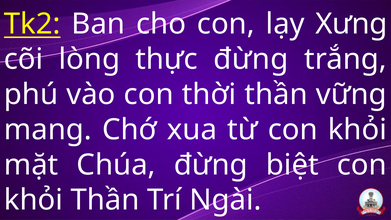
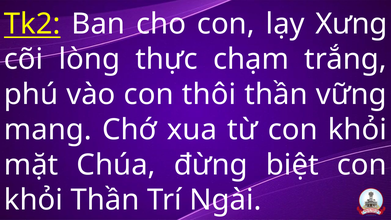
thực đừng: đừng -> chạm (251, 59)
thời: thời -> thôi (209, 94)
